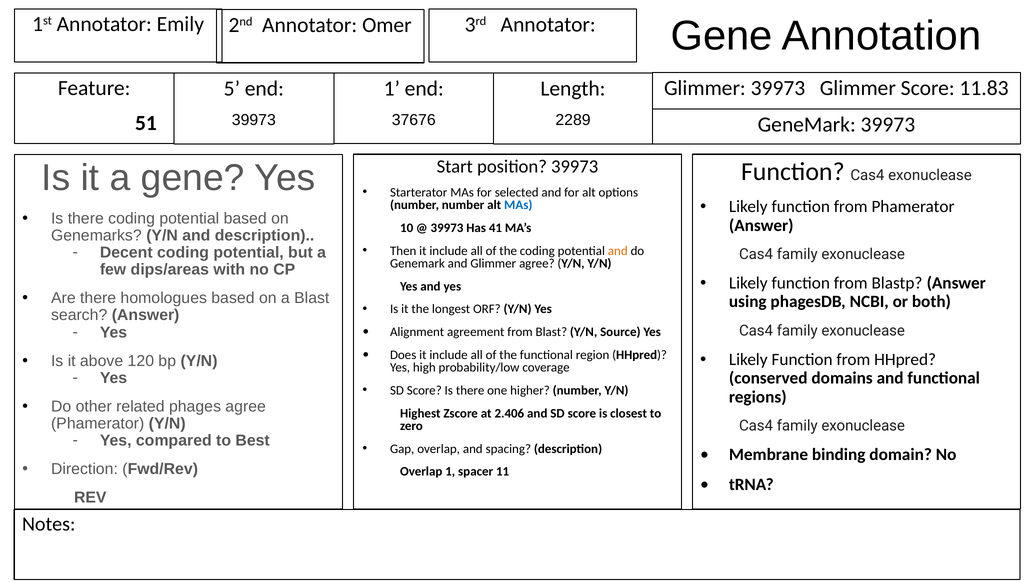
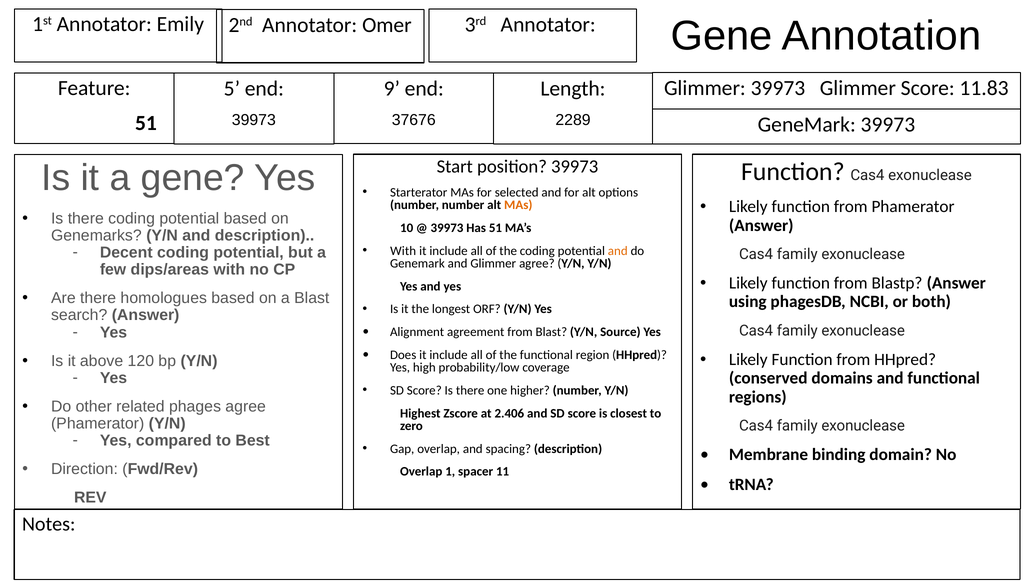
1: 1 -> 9 (392, 88)
MAs colour: blue -> orange (518, 205)
Has 41: 41 -> 51 (495, 228)
Then: Then -> With (403, 251)
